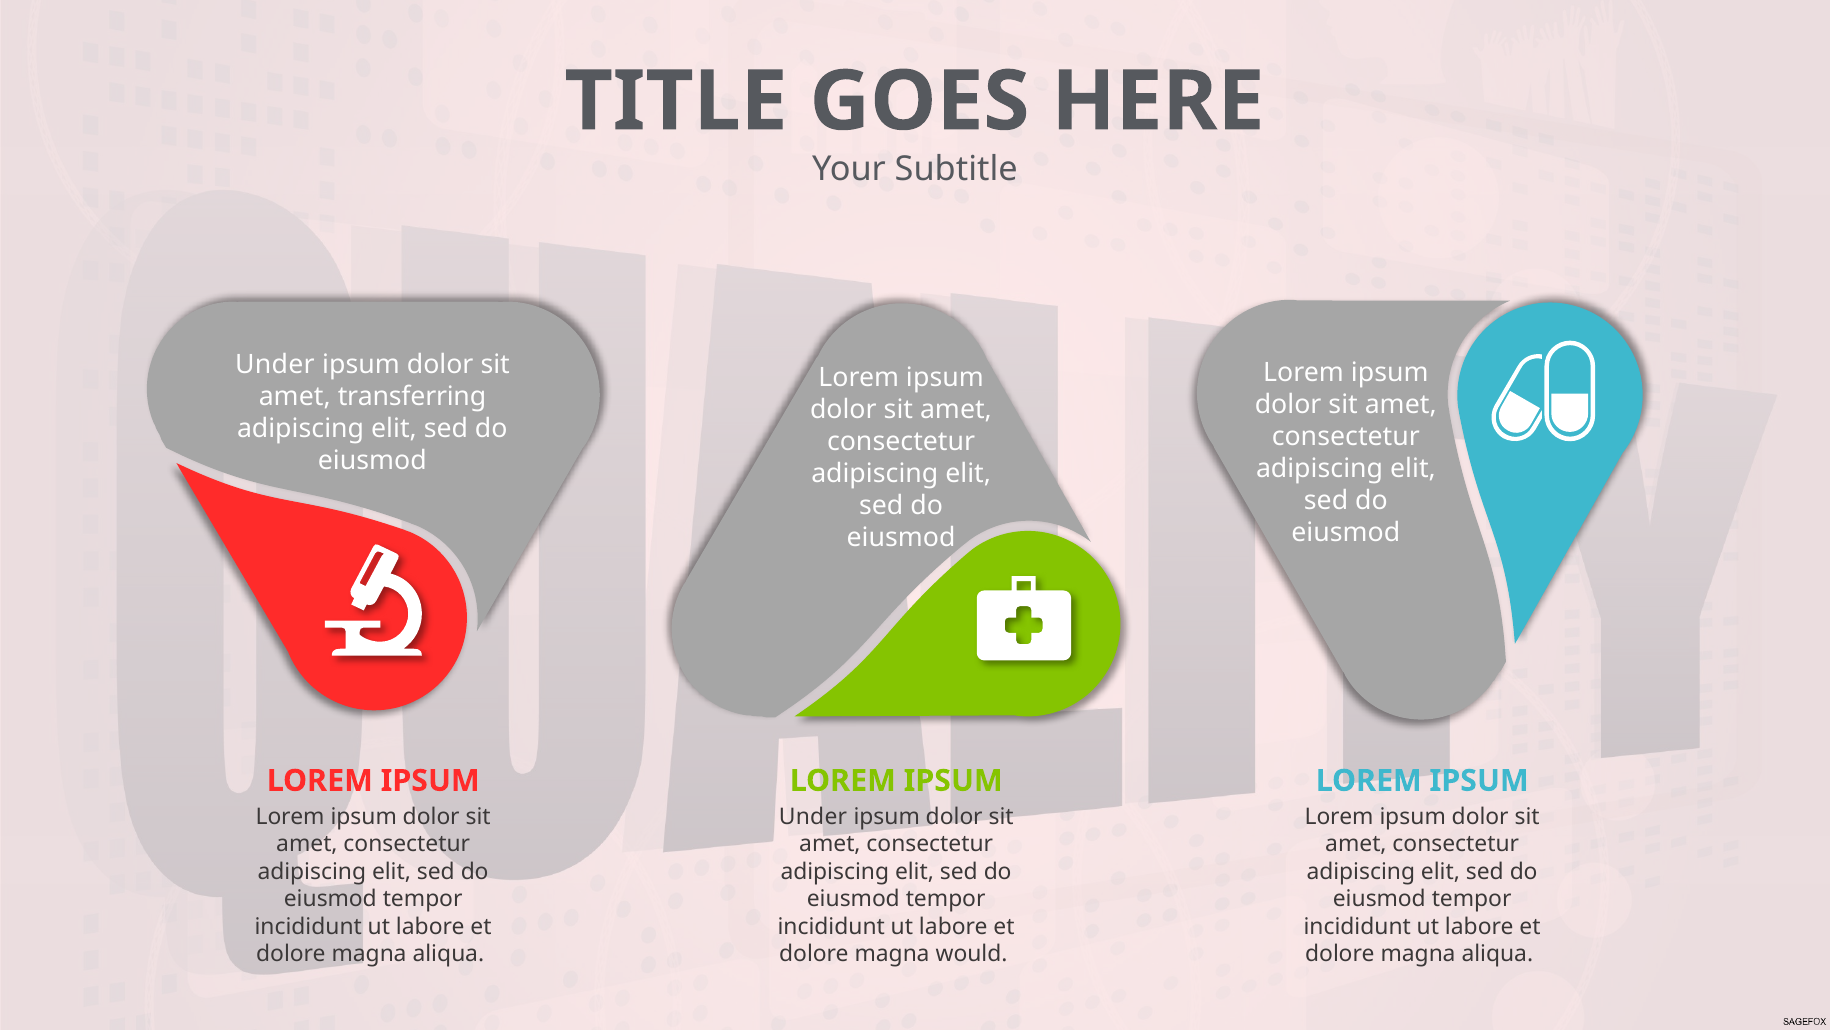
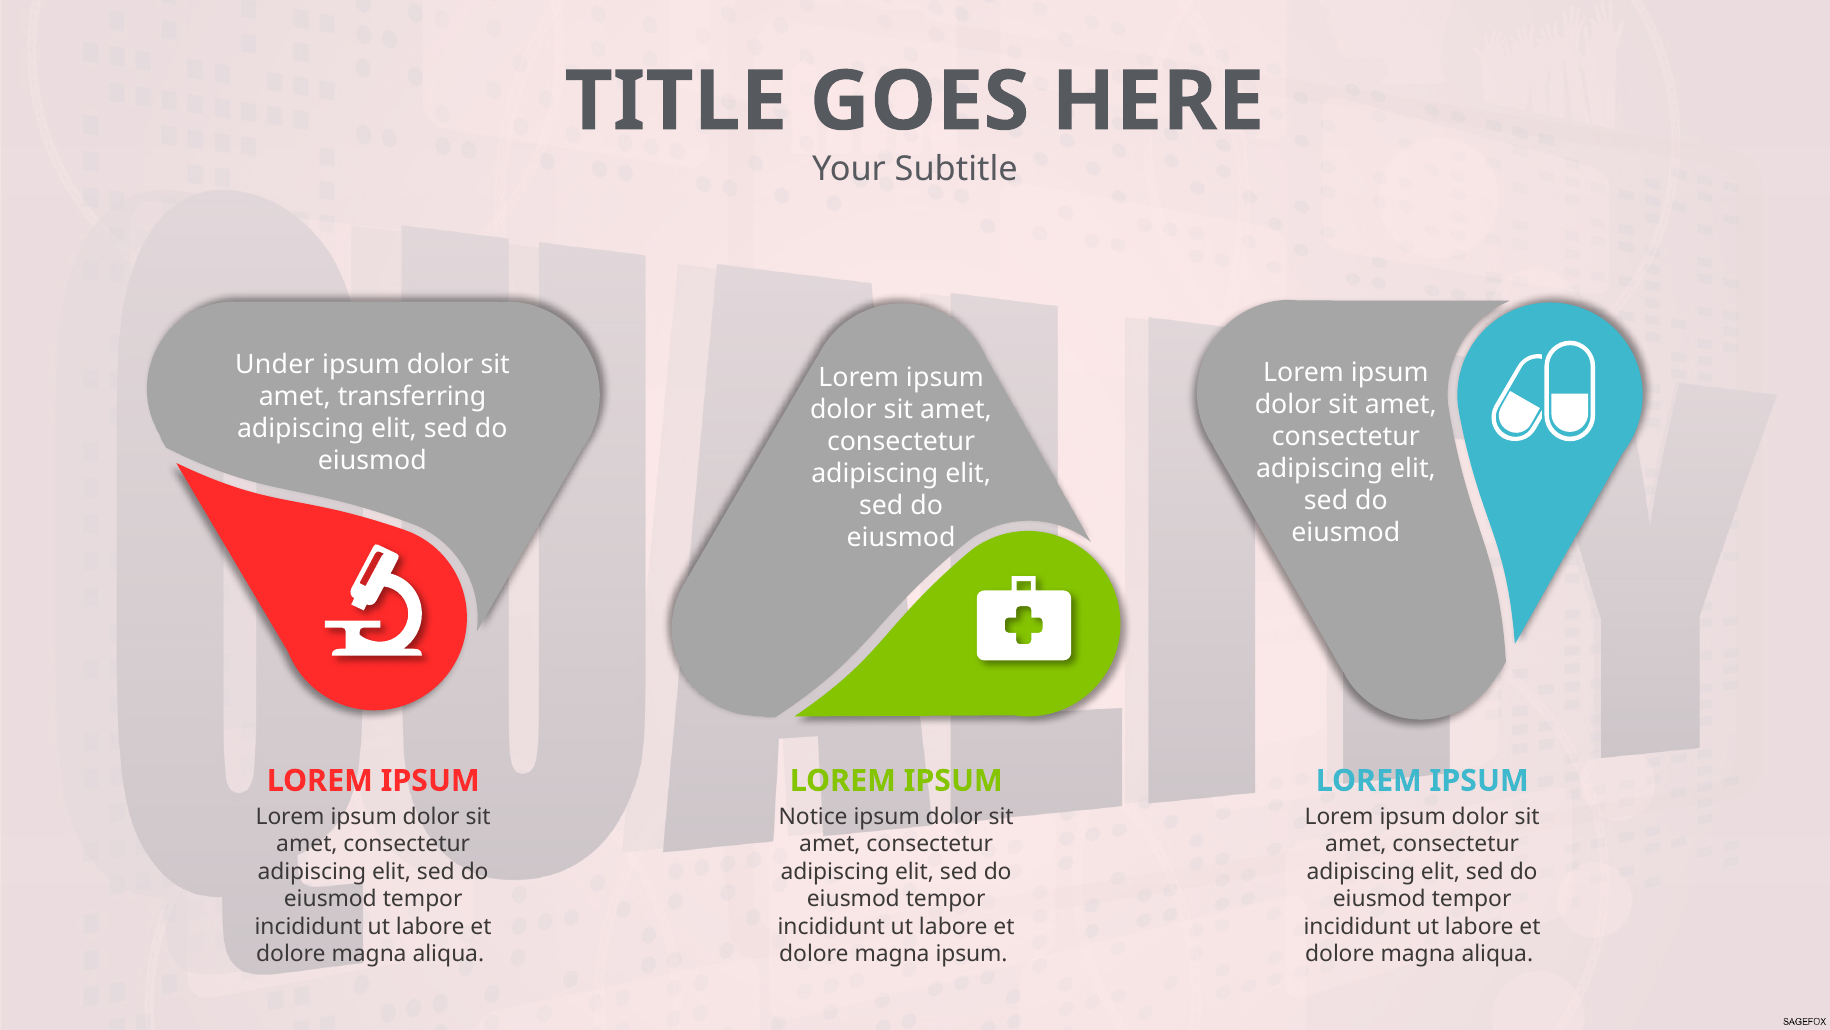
Under: Under -> Notice (813, 816)
magna would: would -> ipsum (972, 954)
